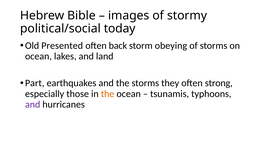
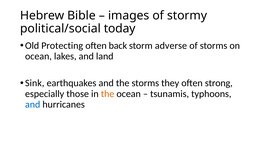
Presented: Presented -> Protecting (62, 46)
obeying: obeying -> adverse (171, 46)
Part: Part -> Sink (35, 83)
and colour: purple -> blue (33, 105)
